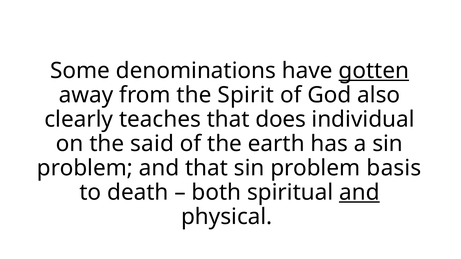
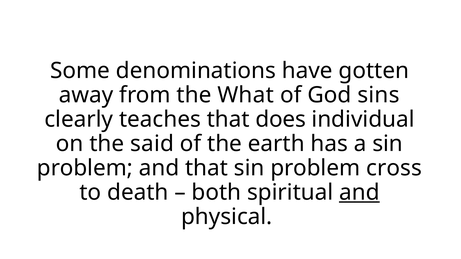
gotten underline: present -> none (374, 71)
Spirit: Spirit -> What (246, 95)
also: also -> sins (379, 95)
basis: basis -> cross (394, 168)
